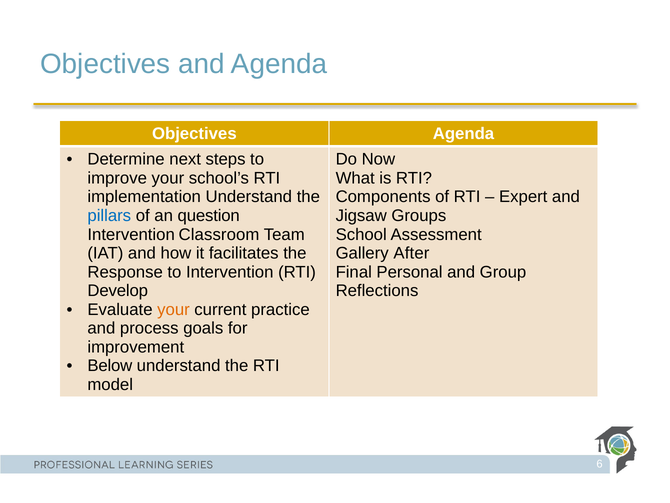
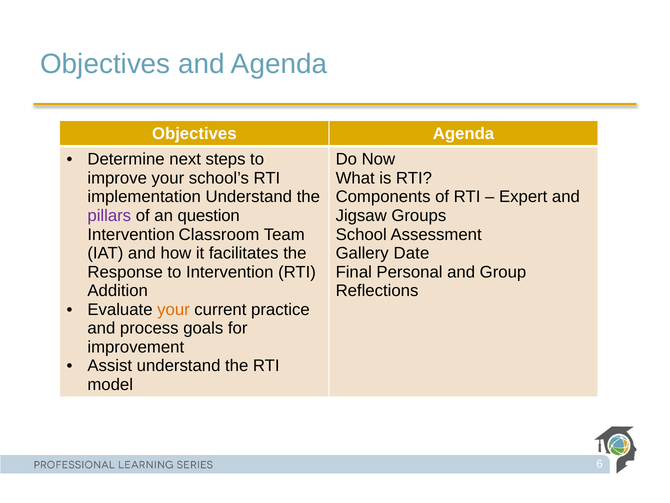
pillars colour: blue -> purple (109, 215)
After: After -> Date (411, 253)
Develop: Develop -> Addition (118, 291)
Below: Below -> Assist (110, 366)
